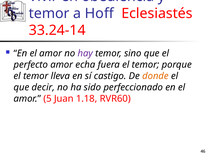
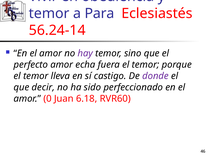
Hoff: Hoff -> Para (99, 13)
33.24-14: 33.24-14 -> 56.24-14 (57, 30)
donde colour: orange -> purple (155, 76)
5: 5 -> 0 (48, 99)
1.18: 1.18 -> 6.18 (87, 99)
